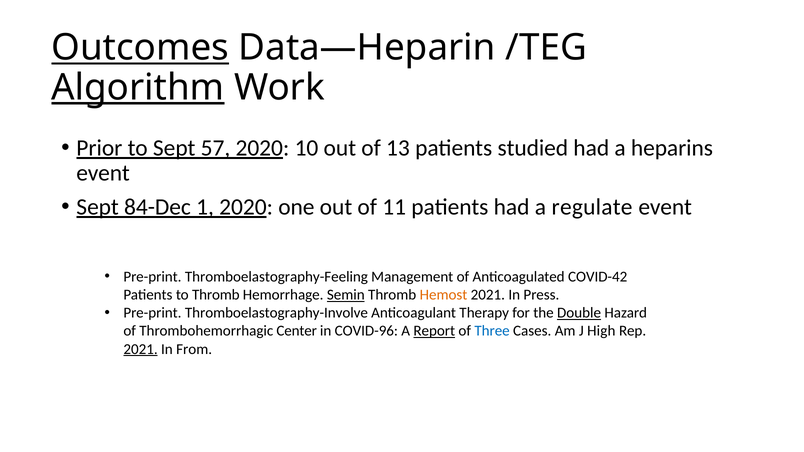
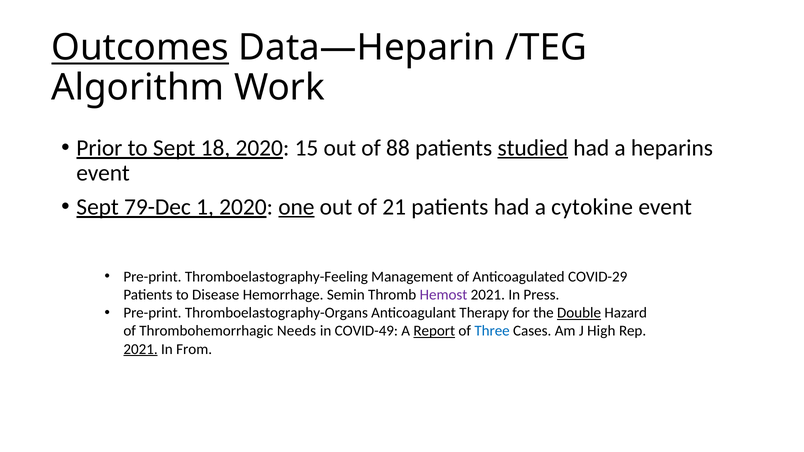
Algorithm underline: present -> none (138, 87)
57: 57 -> 18 (215, 148)
10: 10 -> 15 (307, 148)
13: 13 -> 88 (398, 148)
studied underline: none -> present (533, 148)
84-Dec: 84-Dec -> 79-Dec (157, 207)
one underline: none -> present (296, 207)
11: 11 -> 21 (394, 207)
regulate: regulate -> cytokine (592, 207)
COVID-42: COVID-42 -> COVID-29 (598, 277)
to Thromb: Thromb -> Disease (216, 295)
Semin underline: present -> none (346, 295)
Hemost colour: orange -> purple (444, 295)
Thromboelastography-Involve: Thromboelastography-Involve -> Thromboelastography-Organs (276, 313)
Center: Center -> Needs (297, 331)
COVID-96: COVID-96 -> COVID-49 (366, 331)
